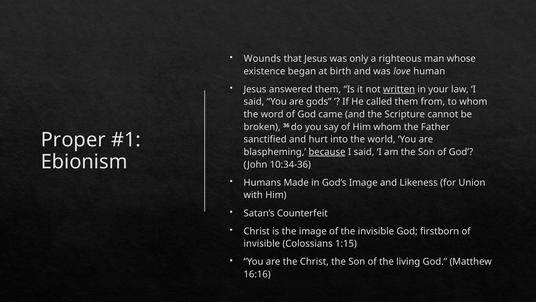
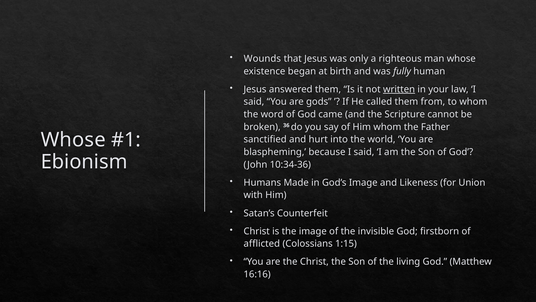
love: love -> fully (402, 71)
Proper: Proper -> Whose (73, 140)
because underline: present -> none (327, 152)
invisible: invisible -> afflicted (262, 243)
